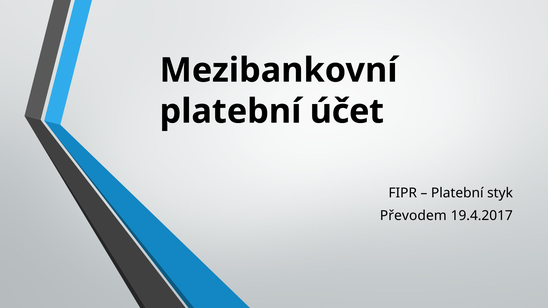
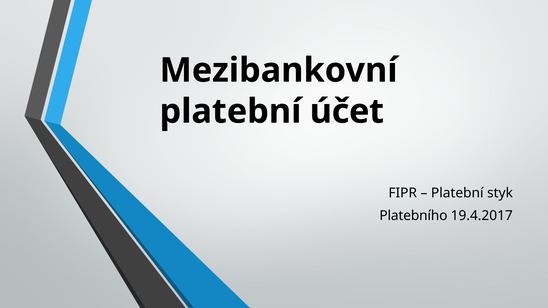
Převodem: Převodem -> Platebního (413, 216)
